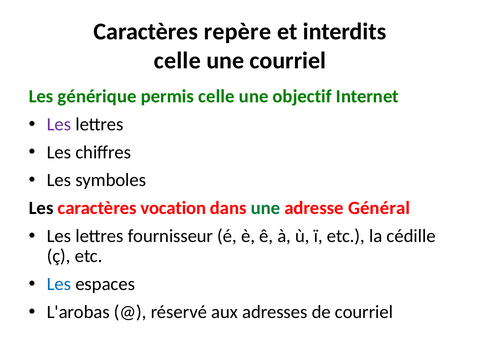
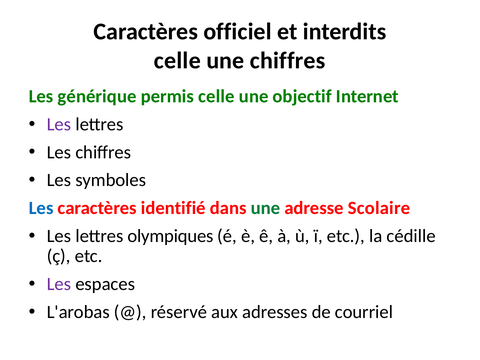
repère: repère -> officiel (238, 32)
une courriel: courriel -> chiffres (288, 60)
Les colour: black -> blue (41, 208)
vocation: vocation -> identifié (173, 208)
Général: Général -> Scolaire (379, 208)
fournisseur: fournisseur -> olympiques (170, 236)
Les colour: blue -> purple (59, 284)
